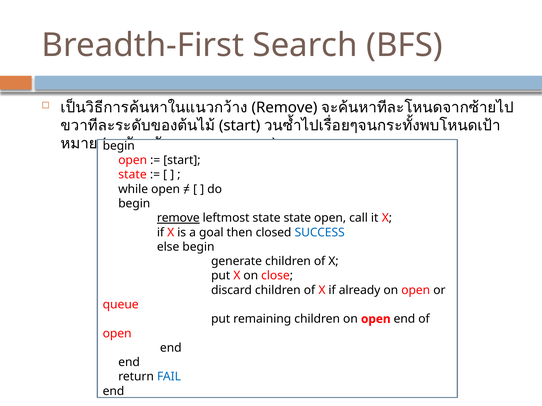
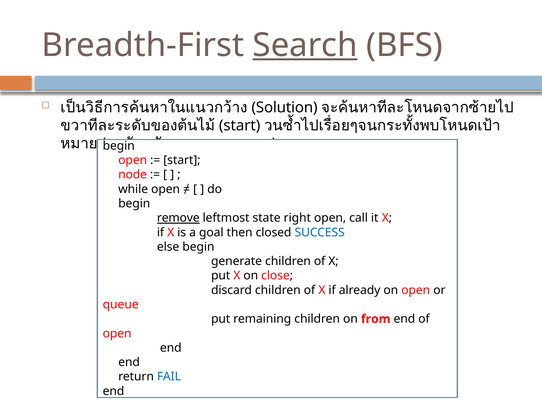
Search underline: none -> present (305, 45)
Remove: Remove -> Solution (285, 108)
state: state -> node (133, 175)
state state: state -> right (297, 218)
children on open: open -> from (376, 319)
